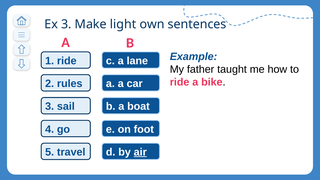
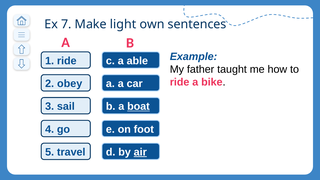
Ex 3: 3 -> 7 (66, 24)
lane: lane -> able (137, 61)
rules: rules -> obey (70, 84)
boat underline: none -> present (138, 106)
